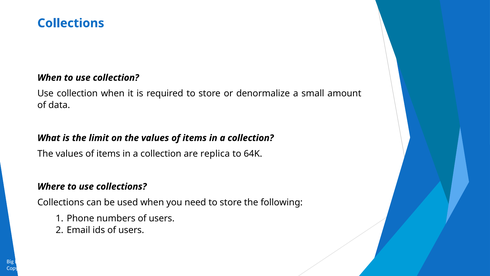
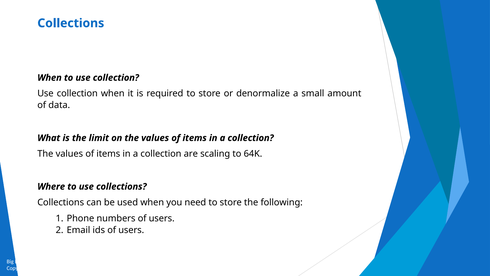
replica: replica -> scaling (215, 154)
